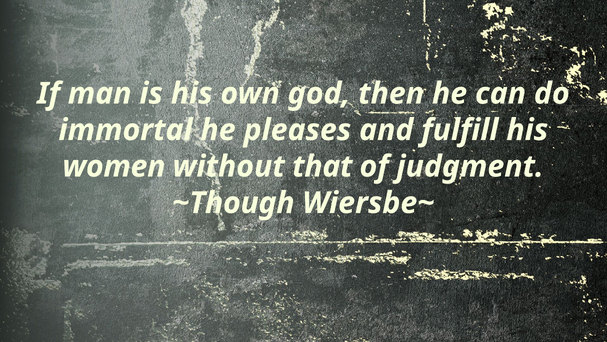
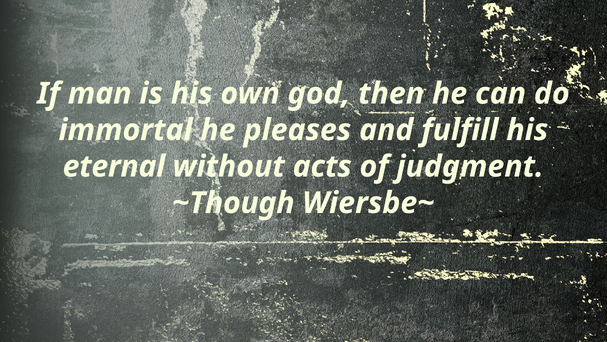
women: women -> eternal (114, 166)
that: that -> acts (322, 166)
